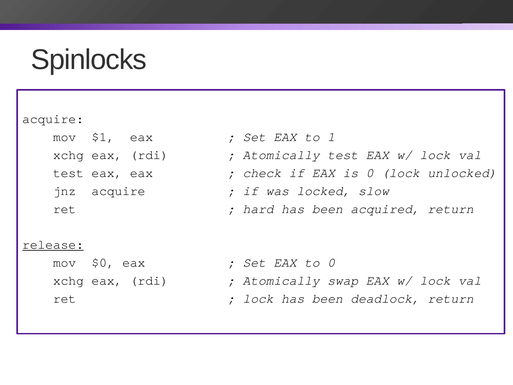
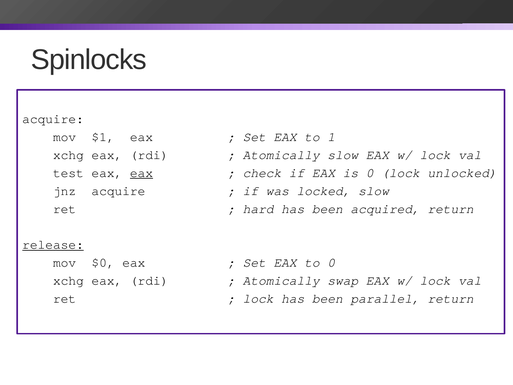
Atomically test: test -> slow (343, 155)
eax underline: none -> present (142, 173)
deadlock: deadlock -> parallel (385, 298)
